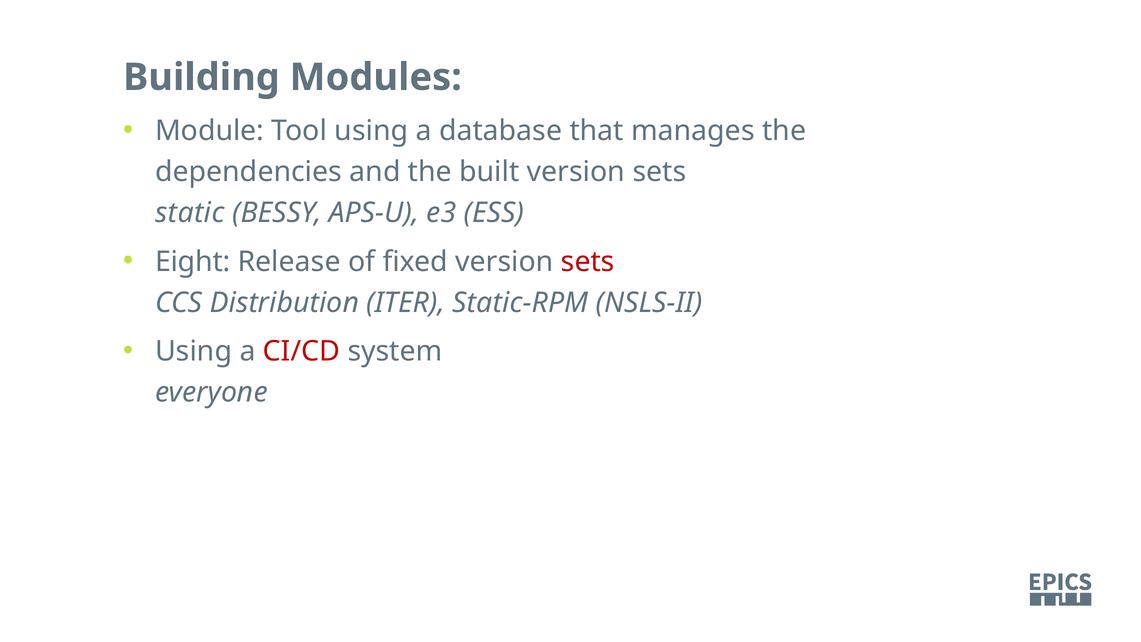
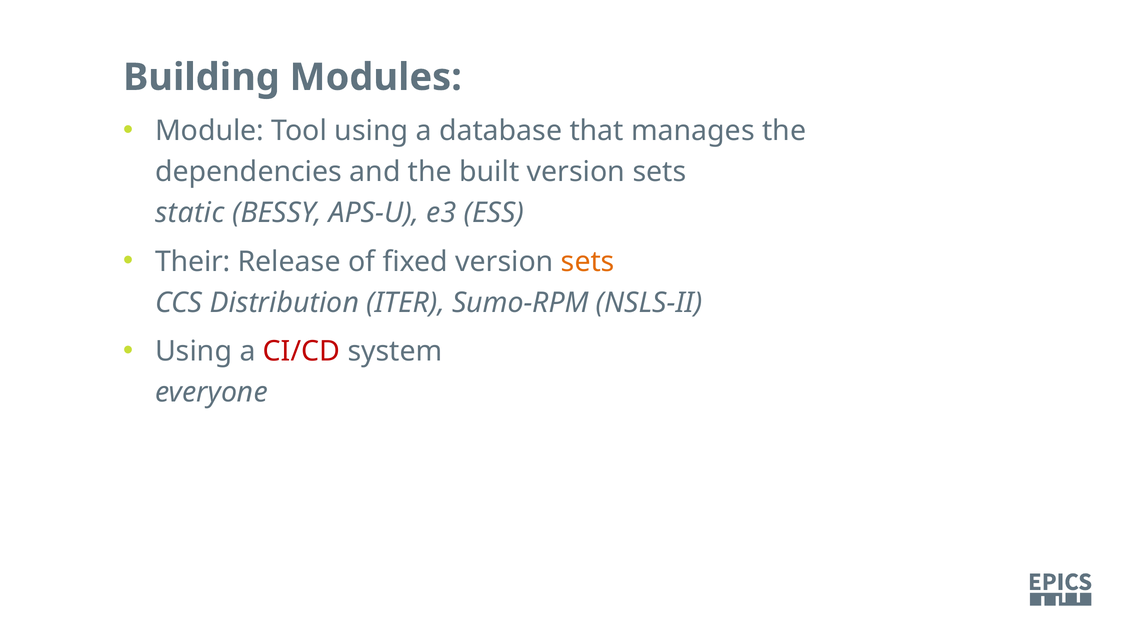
Eight: Eight -> Their (193, 262)
sets colour: red -> orange (588, 262)
Static-RPM: Static-RPM -> Sumo-RPM (520, 303)
